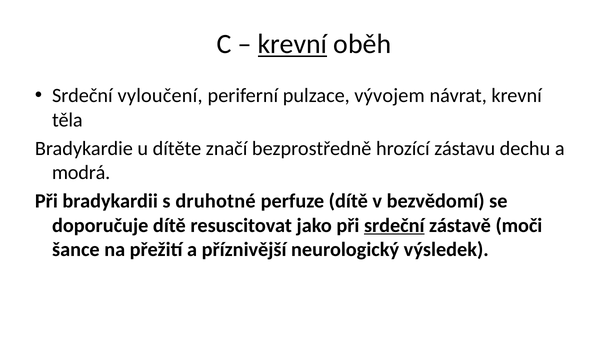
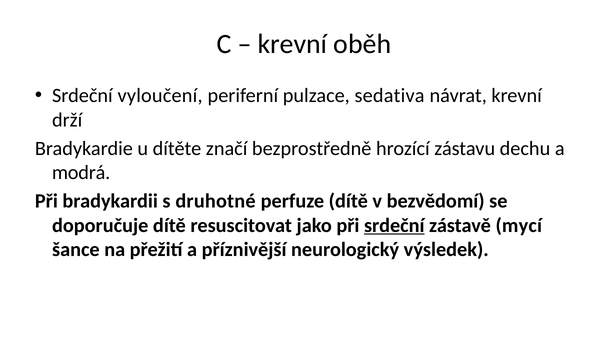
krevní underline: present -> none (292, 44)
vývojem: vývojem -> sedativa (390, 96)
těla: těla -> drží (67, 120)
moči: moči -> mycí (519, 225)
